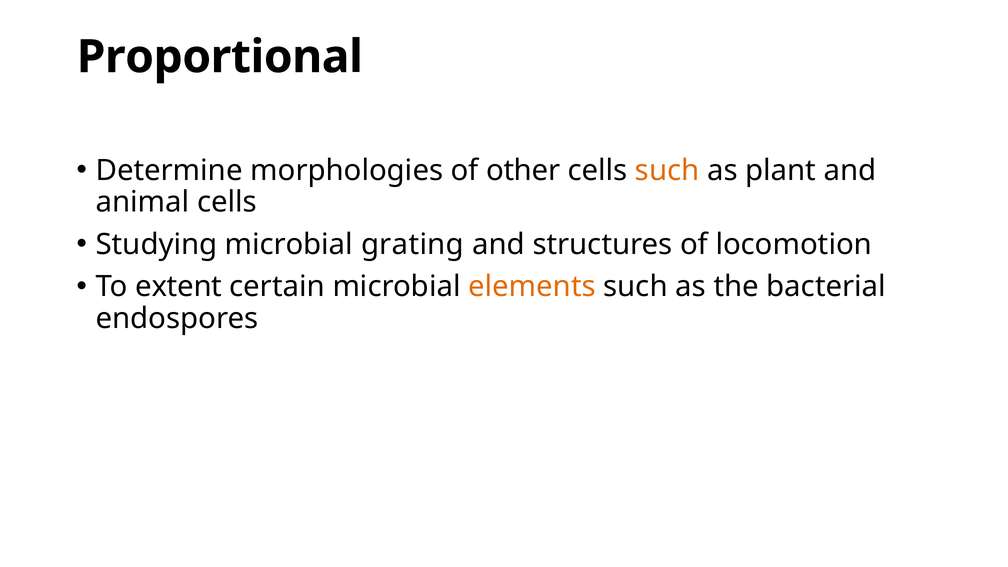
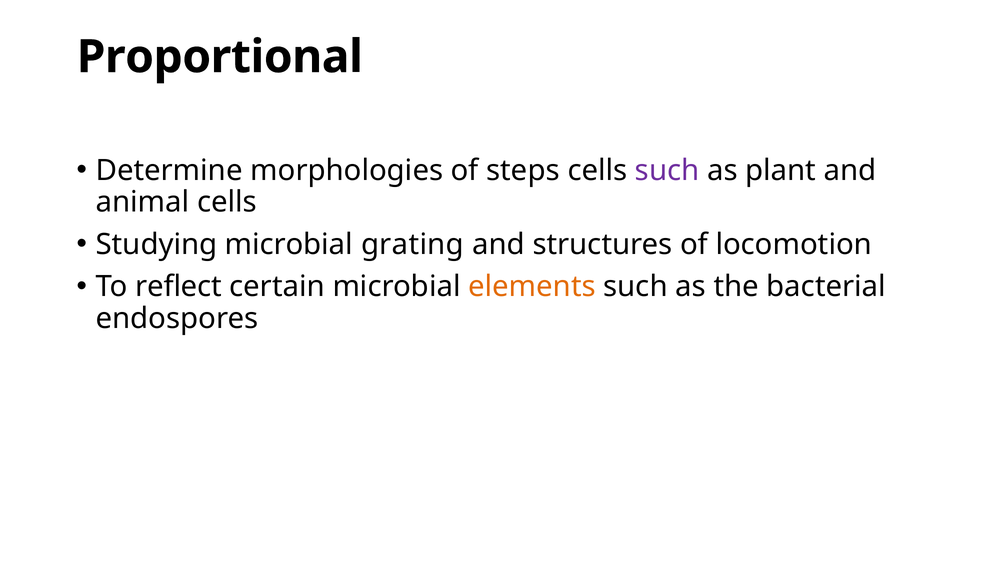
other: other -> steps (523, 170)
such colour: orange -> purple (667, 170)
extent: extent -> reflect (179, 287)
